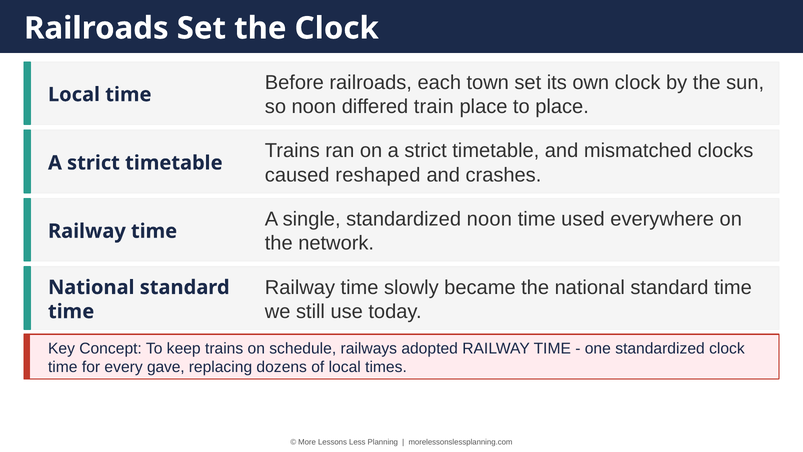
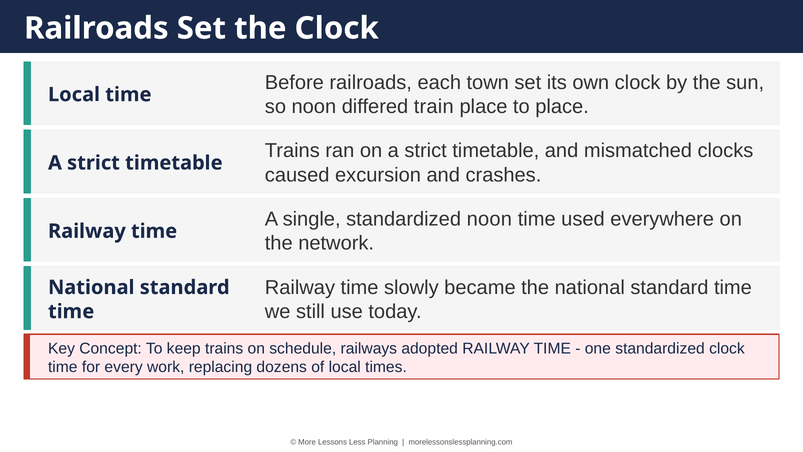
reshaped: reshaped -> excursion (378, 175)
gave: gave -> work (166, 367)
